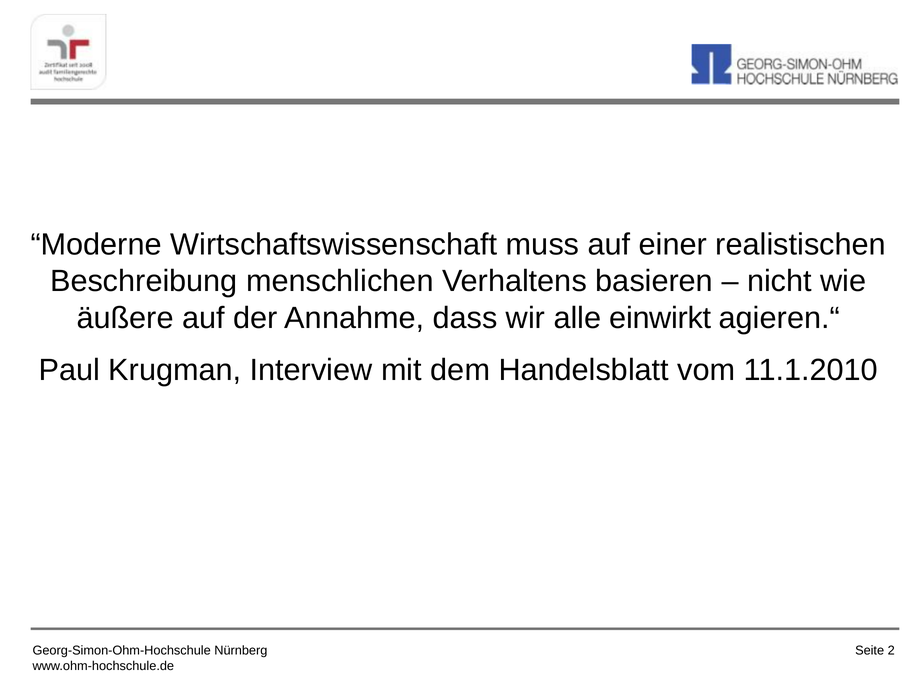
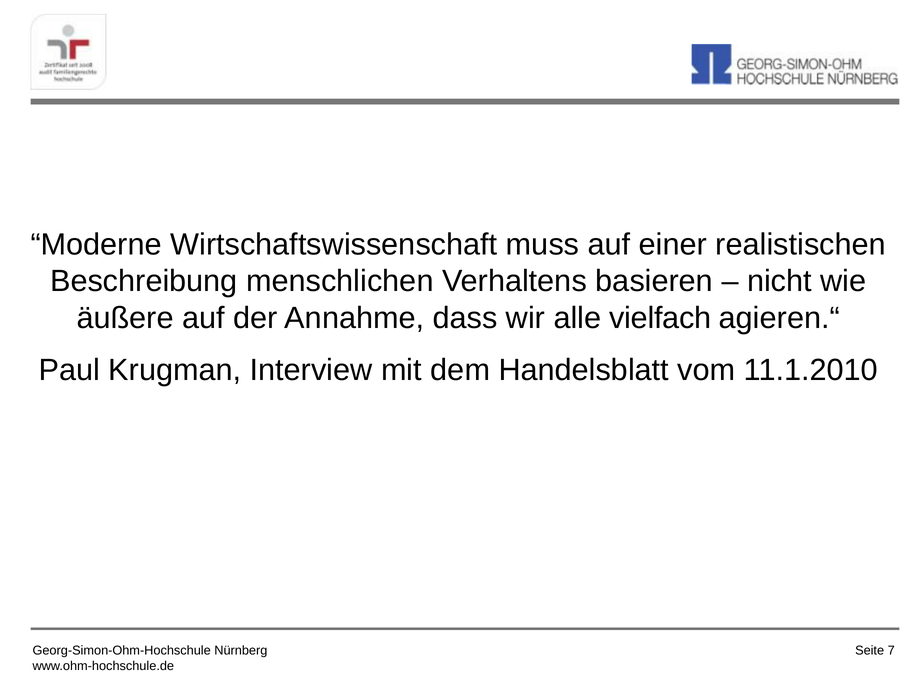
einwirkt: einwirkt -> vielfach (660, 318)
2: 2 -> 7 (891, 651)
